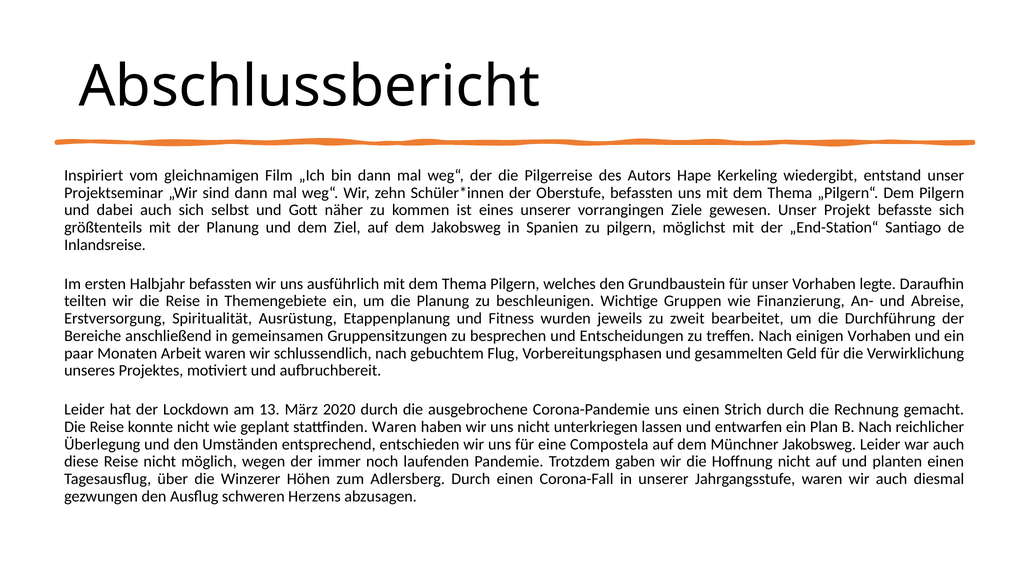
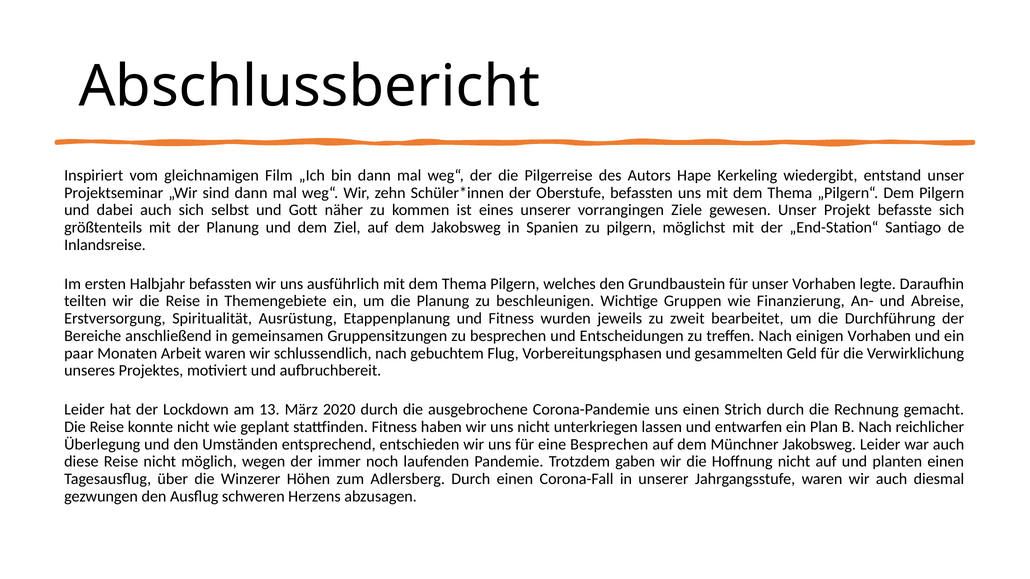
stattfinden Waren: Waren -> Fitness (394, 427)
eine Compostela: Compostela -> Besprechen (609, 445)
